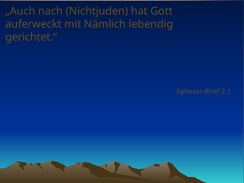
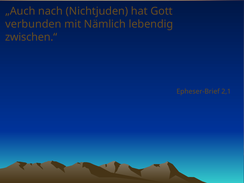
auferweckt: auferweckt -> verbunden (33, 24)
gerichtet.“: gerichtet.“ -> zwischen.“ (31, 37)
